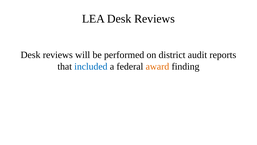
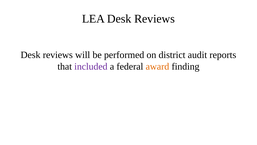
included colour: blue -> purple (91, 66)
